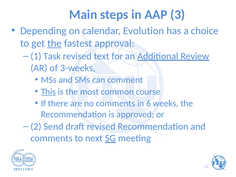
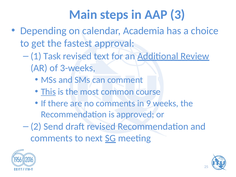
Evolution: Evolution -> Academia (144, 31)
the underline: present -> none (55, 43)
6: 6 -> 9 (149, 103)
